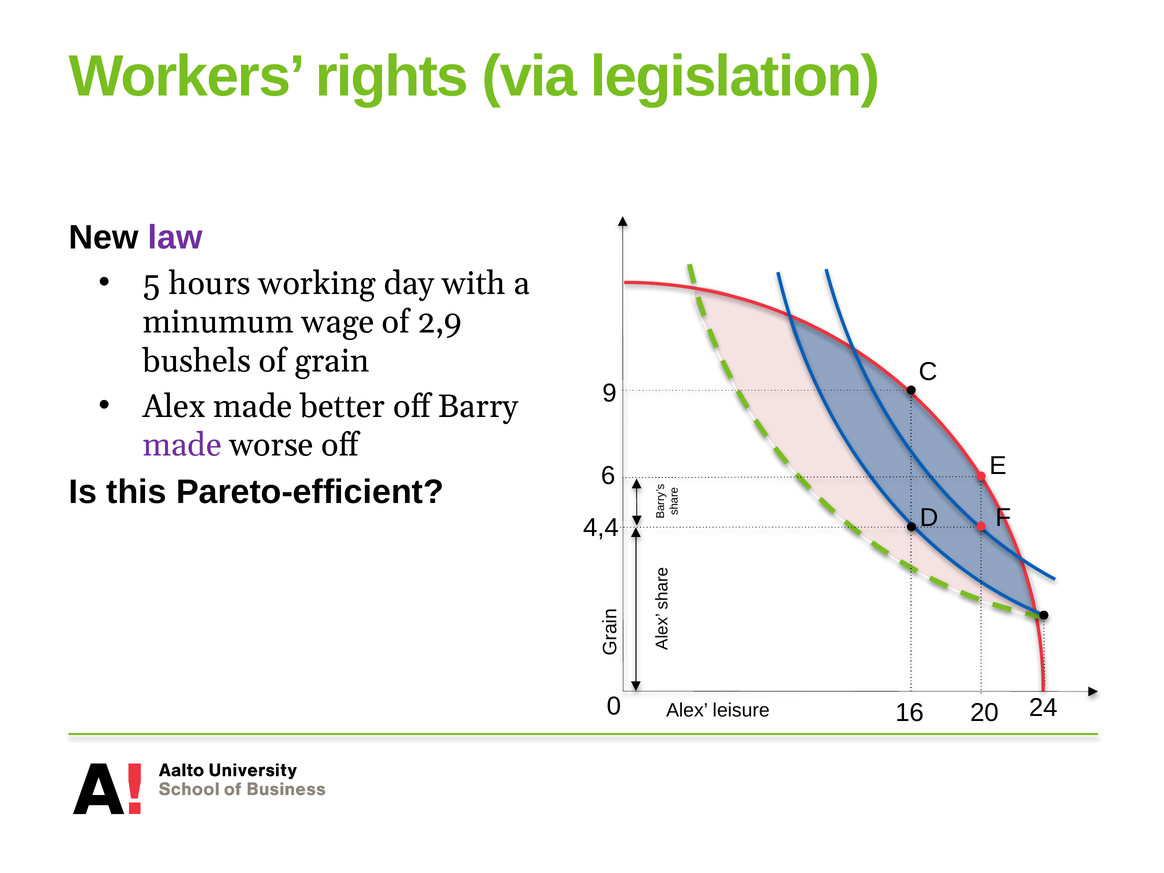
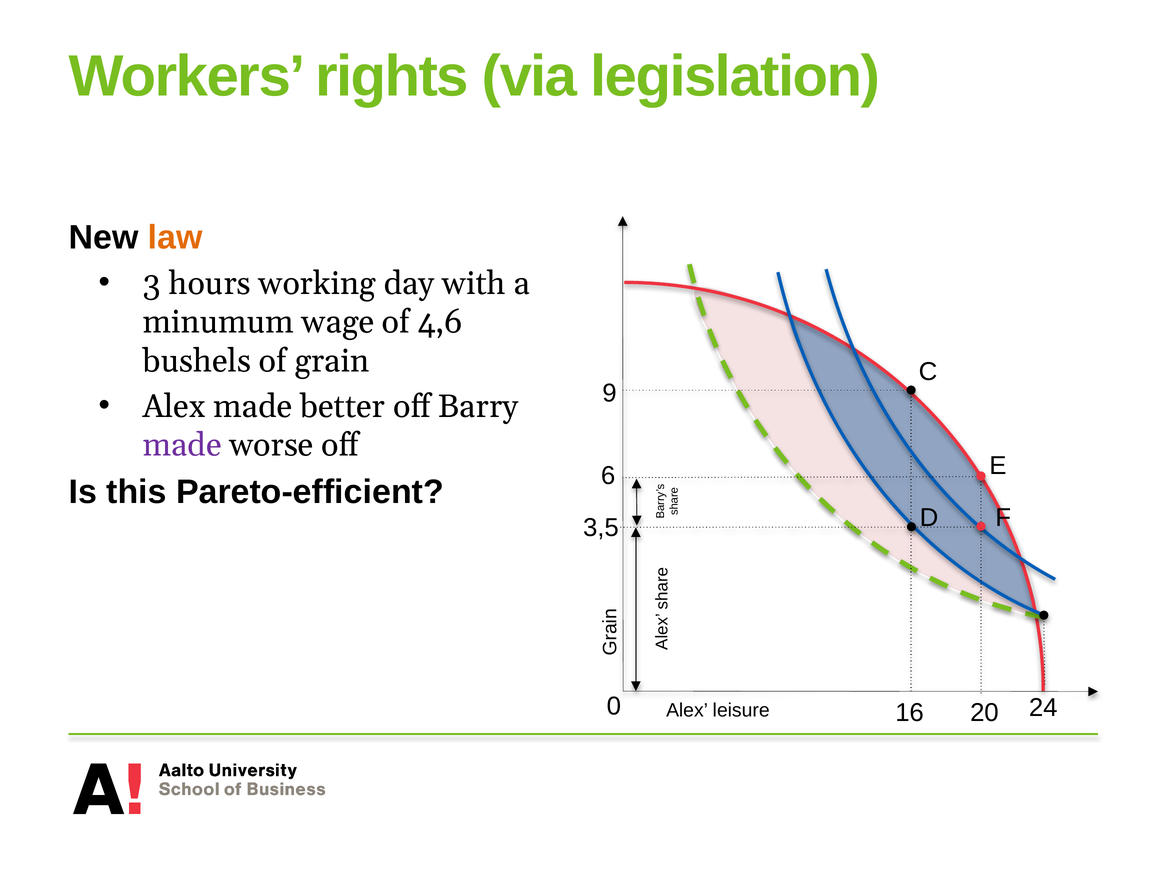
law colour: purple -> orange (175, 237)
5: 5 -> 3 (152, 283)
2,9: 2,9 -> 4,6 (440, 322)
4,4: 4,4 -> 3,5 (601, 528)
